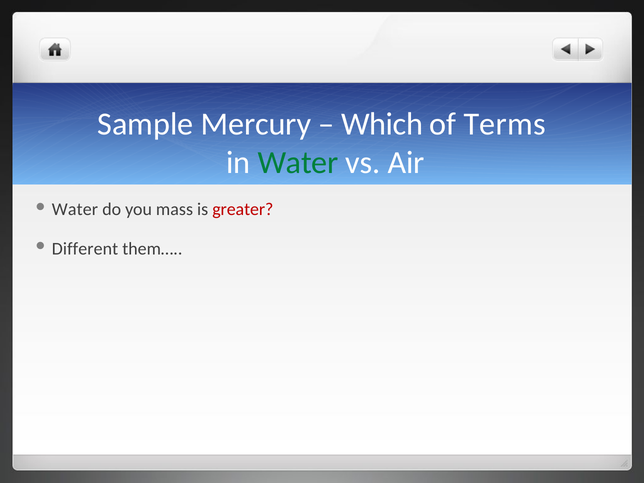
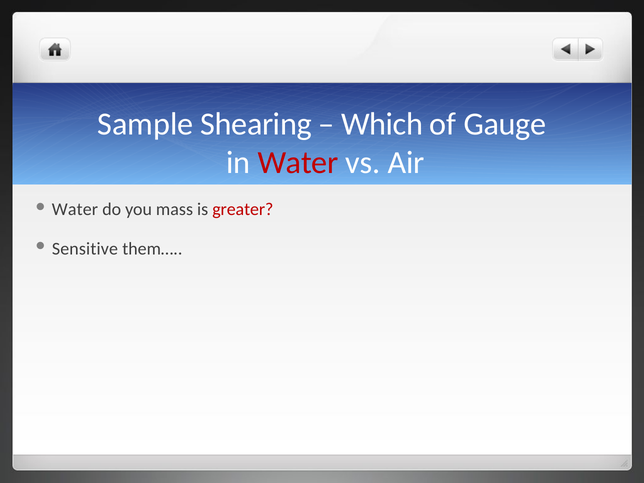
Mercury: Mercury -> Shearing (256, 124)
Terms: Terms -> Gauge (505, 124)
Water colour: green -> red (298, 163)
Different: Different -> Sensitive (85, 249)
